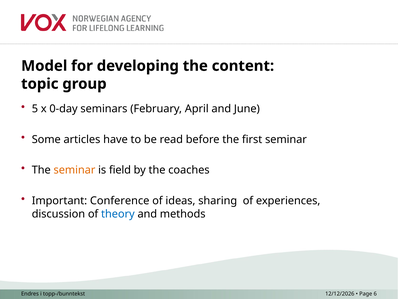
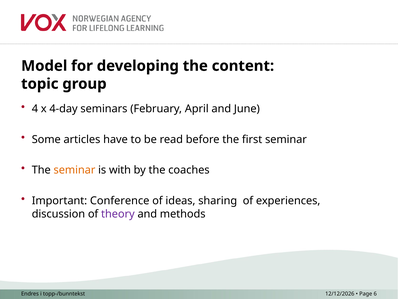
5: 5 -> 4 (35, 109)
0-day: 0-day -> 4-day (64, 109)
field: field -> with (120, 170)
theory colour: blue -> purple (118, 214)
